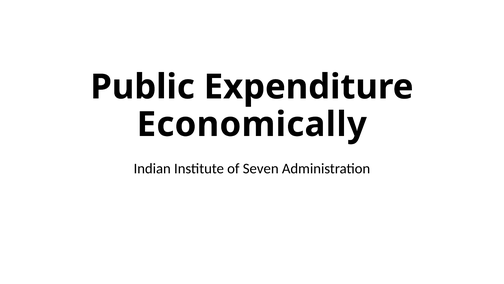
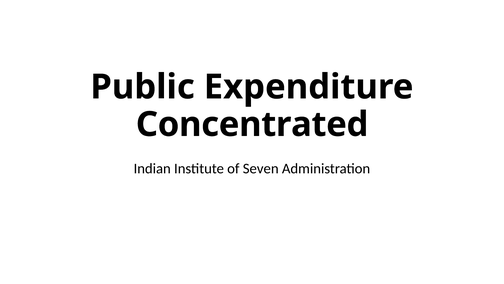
Economically: Economically -> Concentrated (252, 124)
